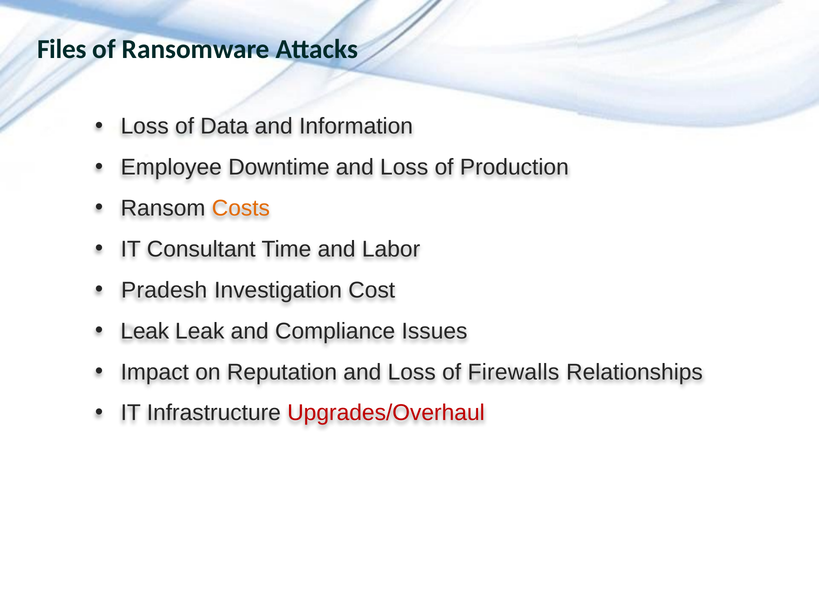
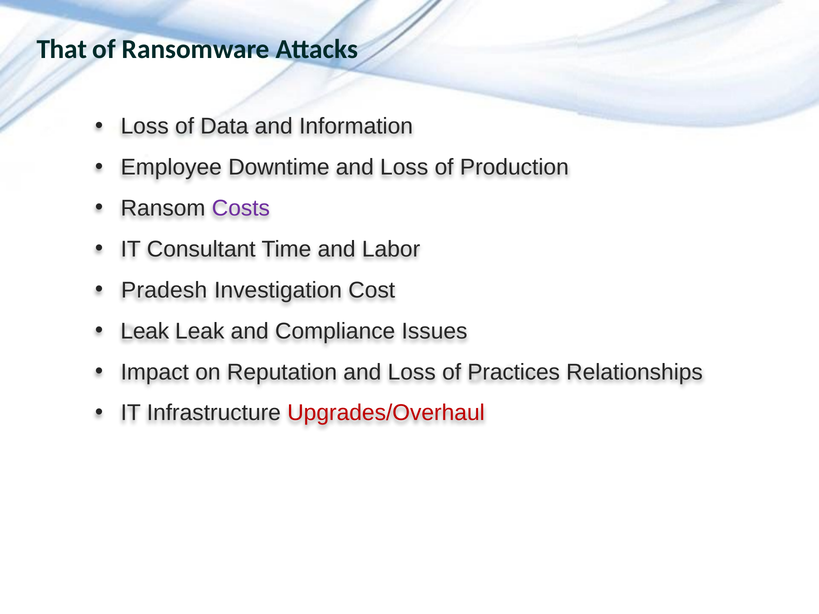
Files: Files -> That (62, 49)
Costs colour: orange -> purple (241, 208)
Firewalls: Firewalls -> Practices (514, 372)
